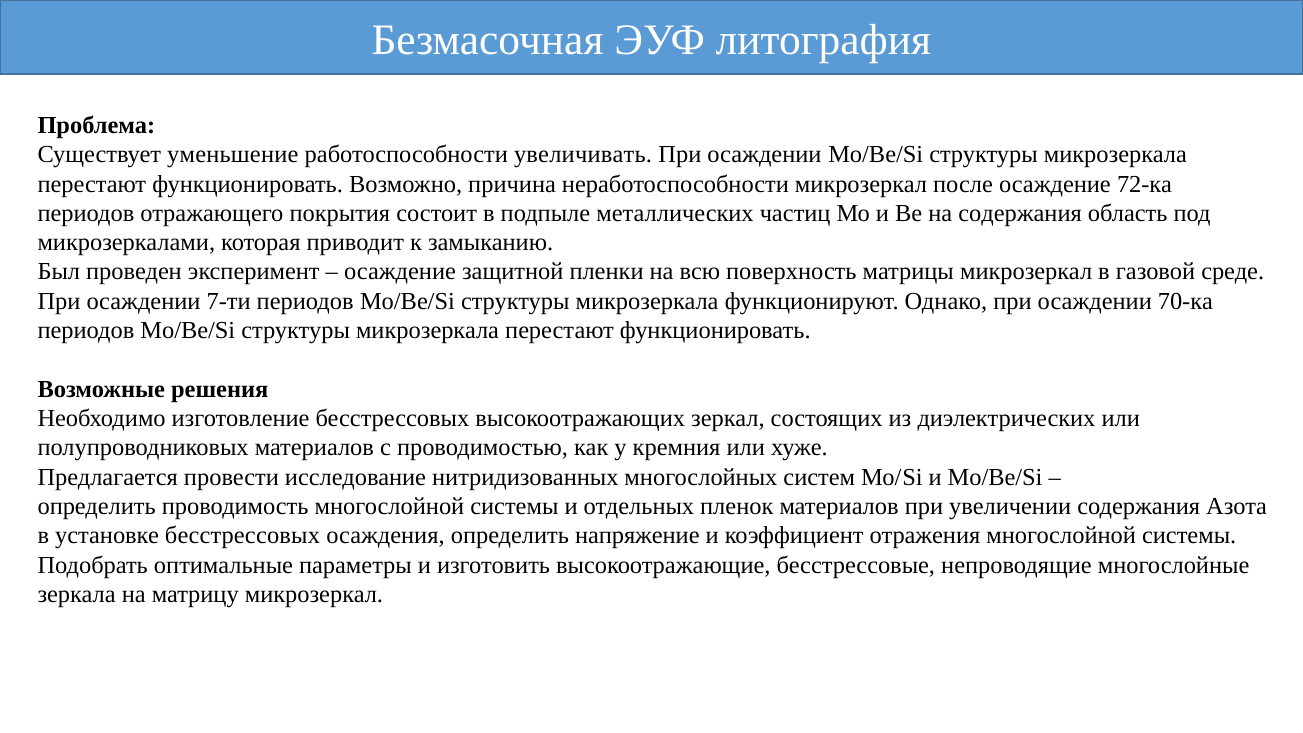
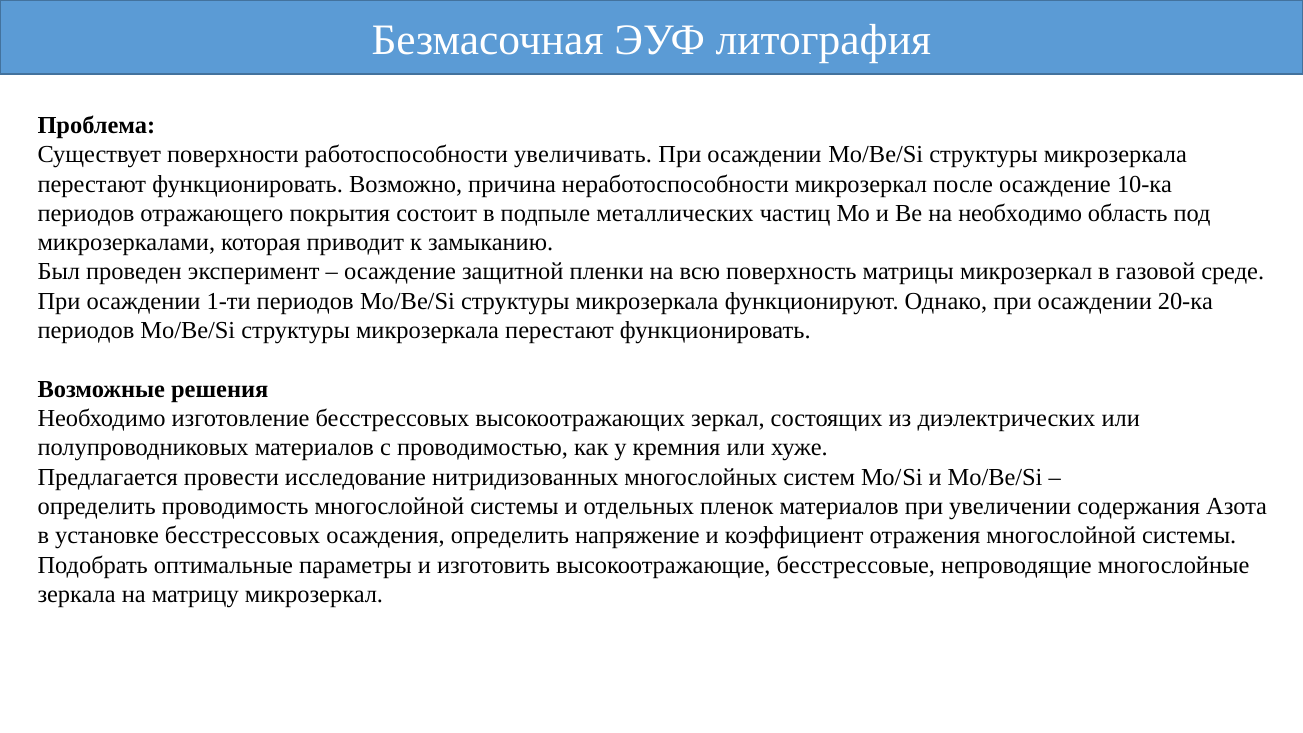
уменьшение: уменьшение -> поверхности (233, 155)
72-ка: 72-ка -> 10-ка (1144, 184)
на содержания: содержания -> необходимо (1020, 213)
7-ти: 7-ти -> 1-ти (229, 301)
70-ка: 70-ка -> 20-ка (1185, 301)
